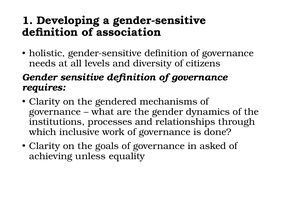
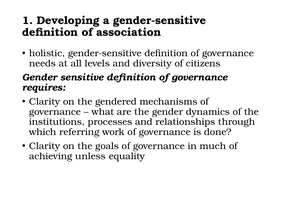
inclusive: inclusive -> referring (79, 132)
asked: asked -> much (213, 146)
